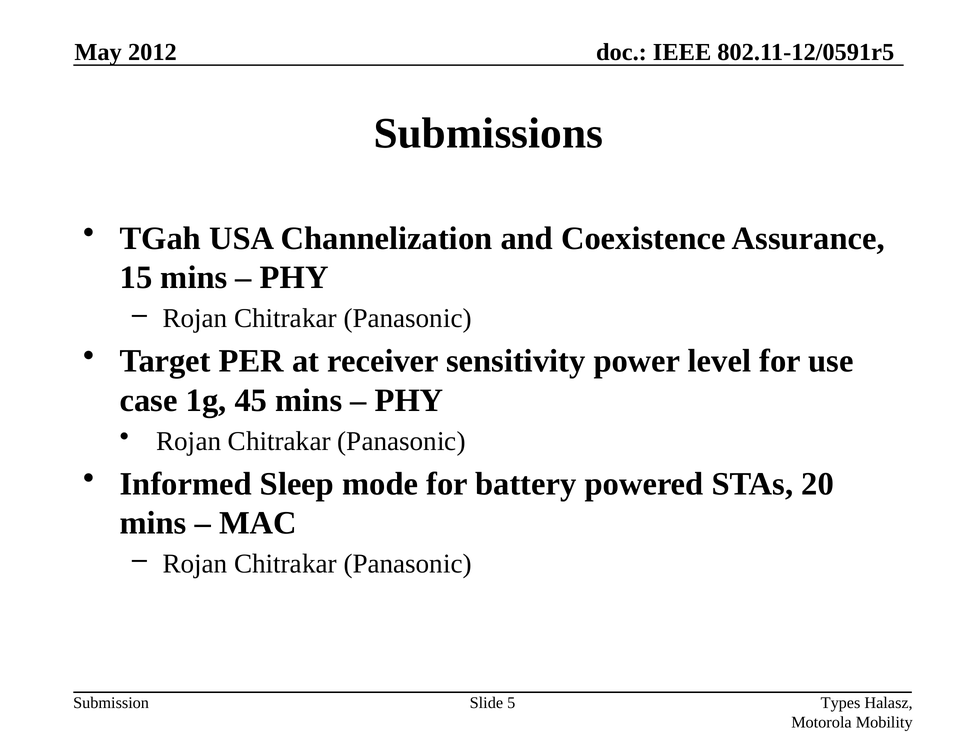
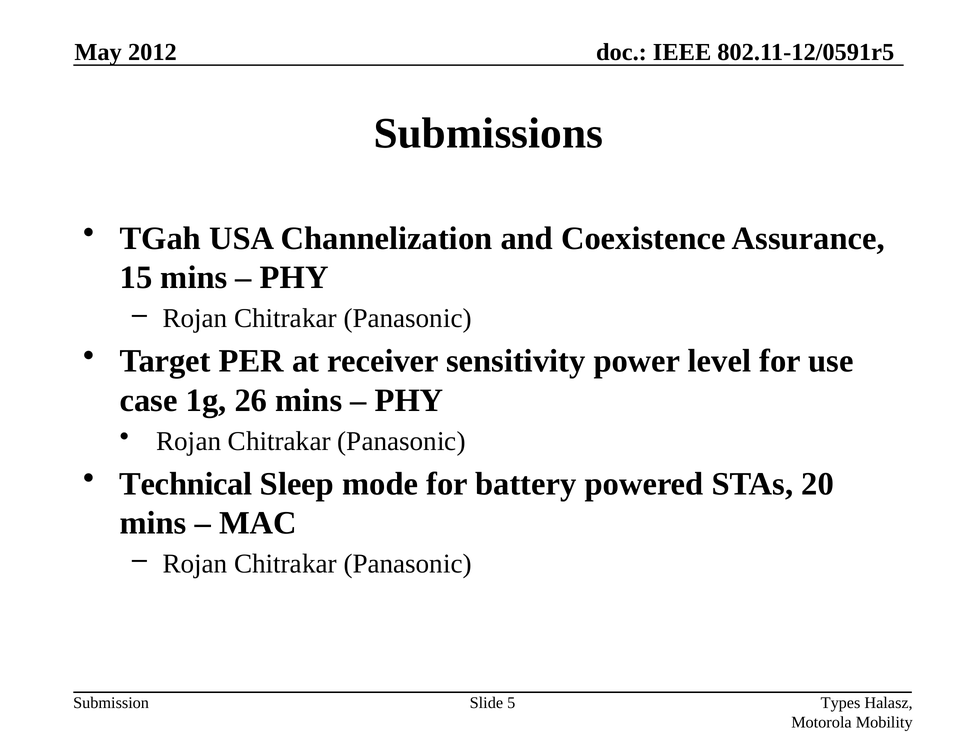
45: 45 -> 26 (251, 400)
Informed: Informed -> Technical (186, 484)
